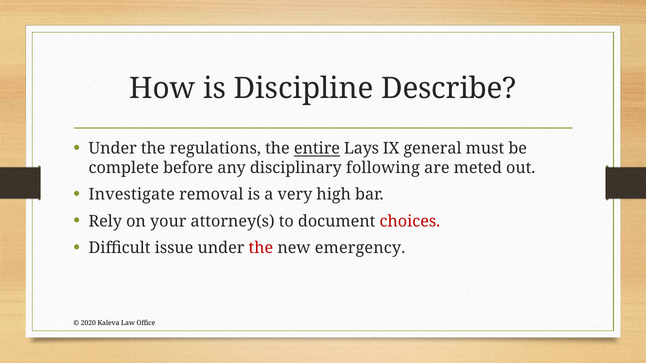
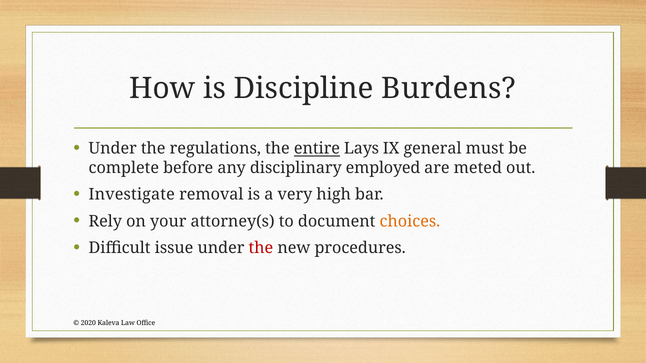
Describe: Describe -> Burdens (449, 89)
following: following -> employed (383, 168)
choices colour: red -> orange (410, 221)
emergency: emergency -> procedures (360, 248)
